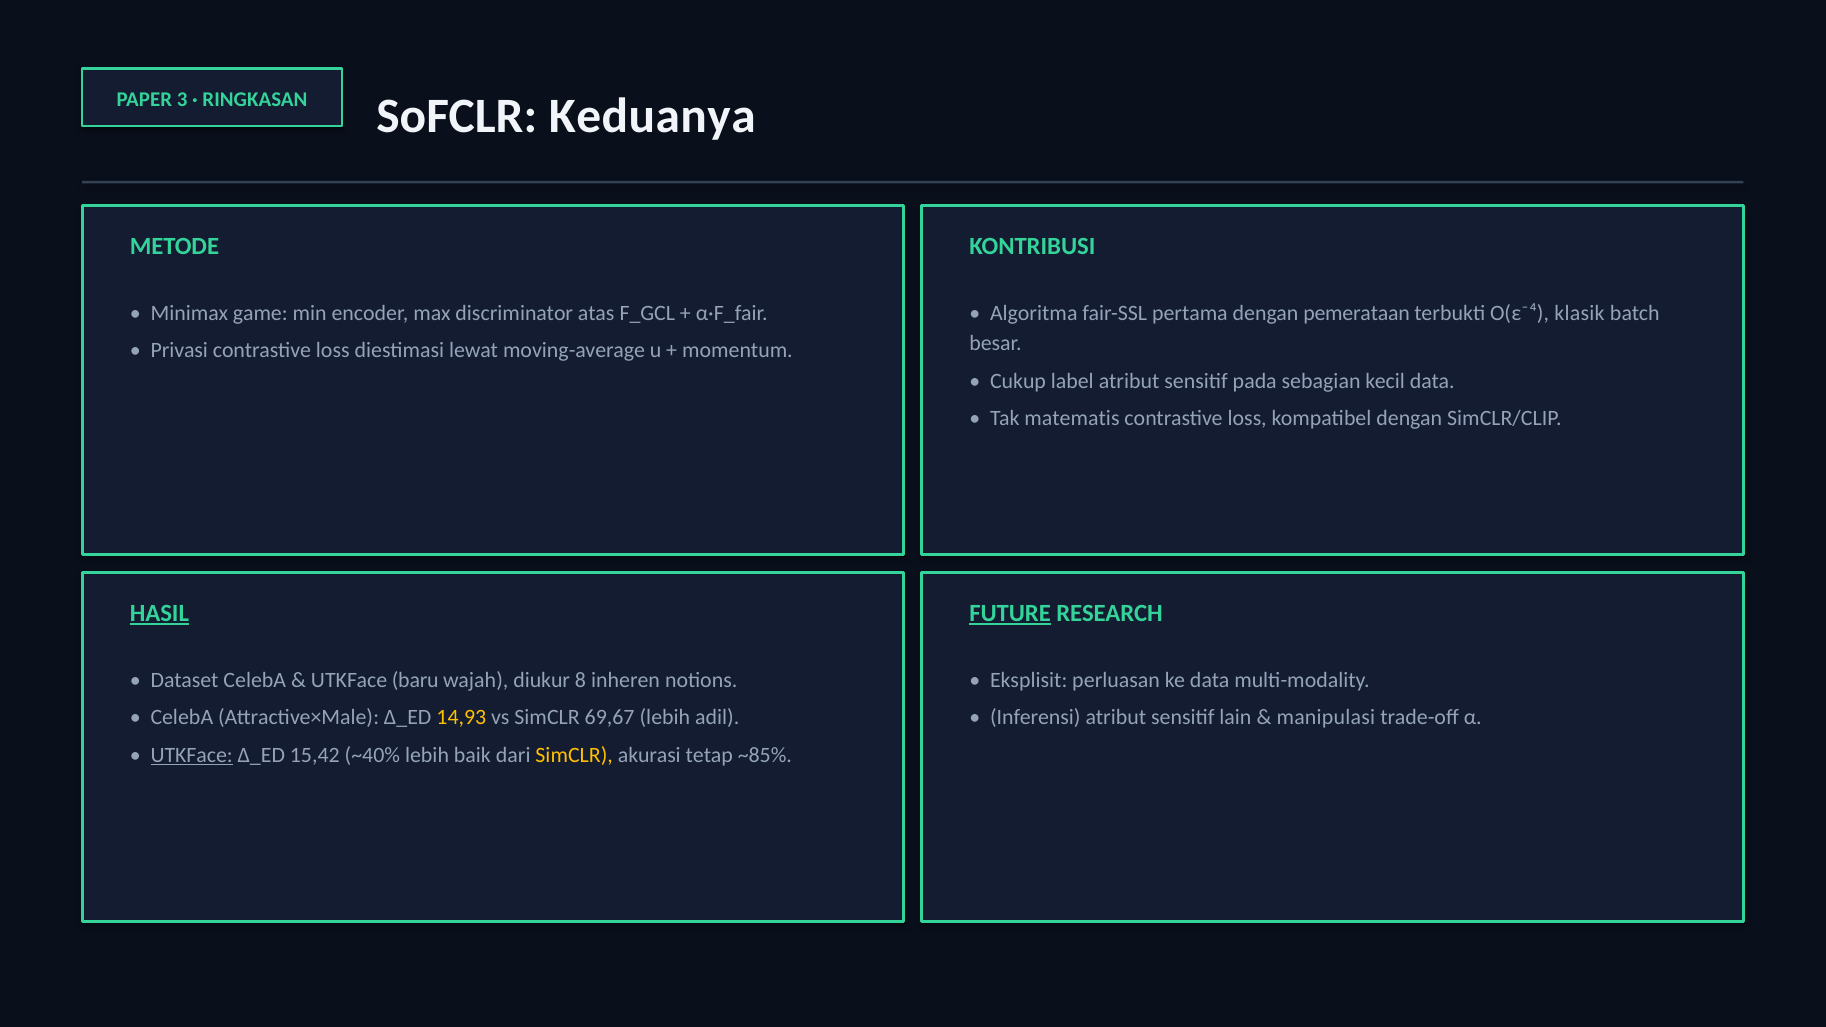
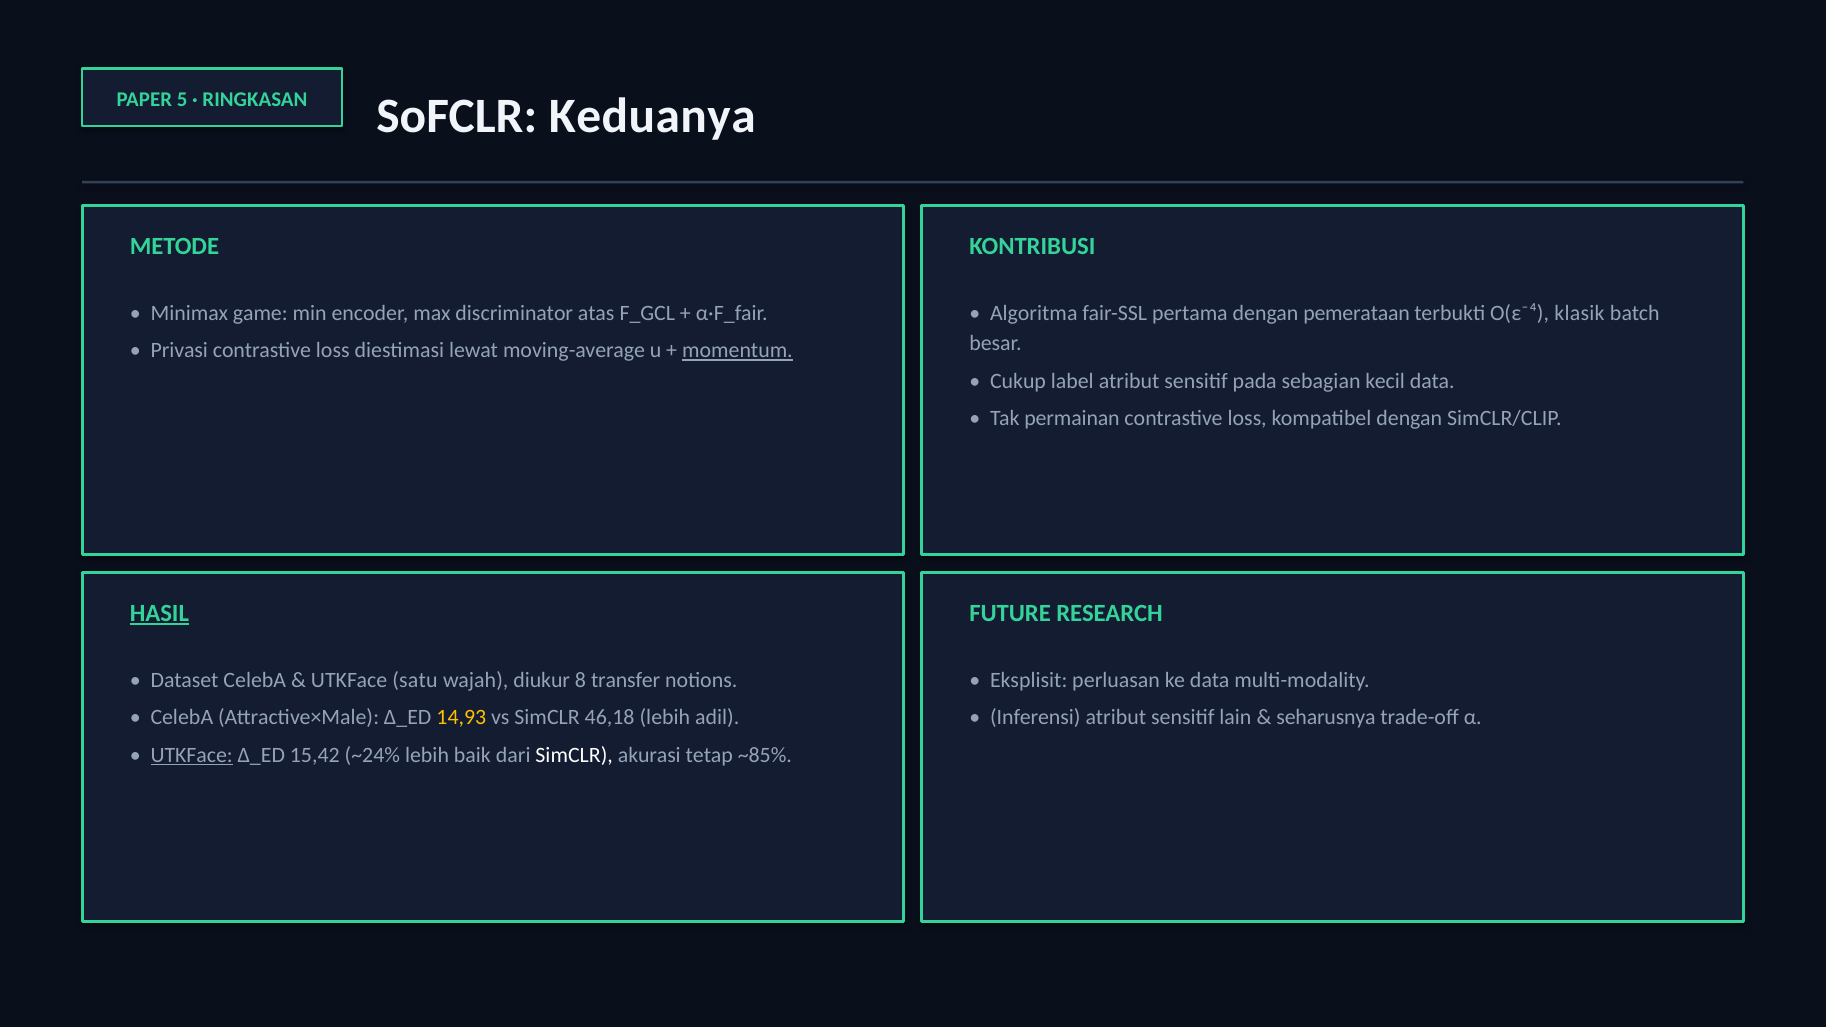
3: 3 -> 5 (182, 99)
momentum underline: none -> present (737, 351)
matematis: matematis -> permainan (1072, 419)
FUTURE underline: present -> none (1010, 614)
baru: baru -> satu (415, 680)
inheren: inheren -> transfer (626, 680)
69,67: 69,67 -> 46,18 (610, 718)
manipulasi: manipulasi -> seharusnya (1326, 718)
~40%: ~40% -> ~24% (372, 756)
SimCLR colour: yellow -> white (574, 756)
